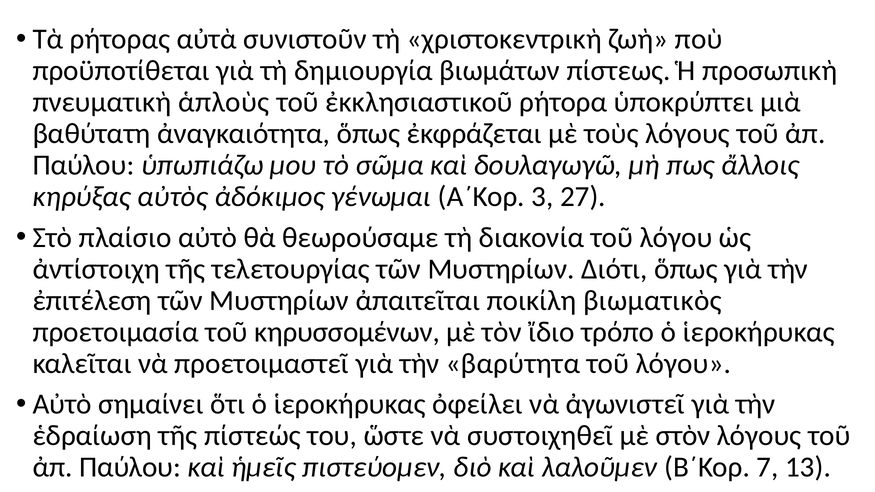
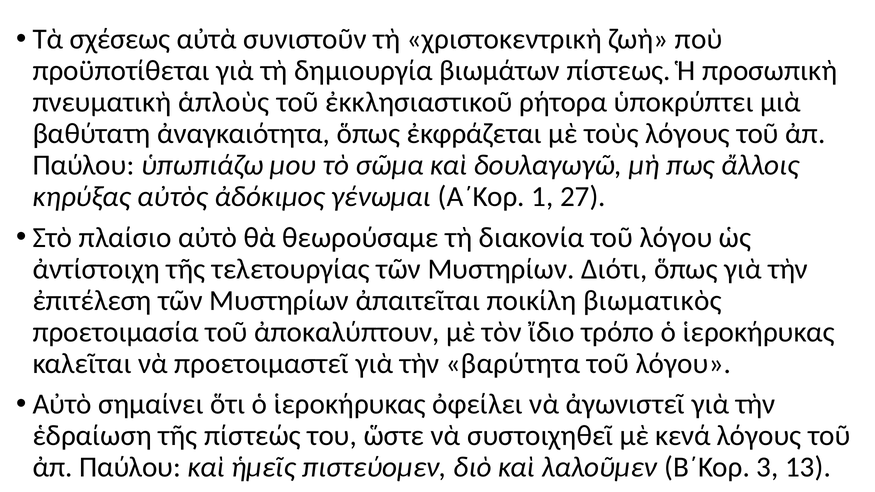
ρήτορας: ρήτορας -> σχέσεως (120, 39)
3: 3 -> 1 (542, 197)
κηρυσσομένων: κηρυσσομένων -> ἀποκαλύπτουν (347, 332)
στὸν: στὸν -> κενά (683, 436)
7: 7 -> 3 (768, 467)
